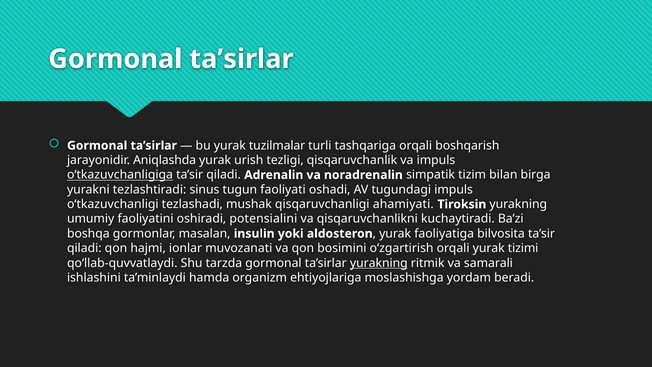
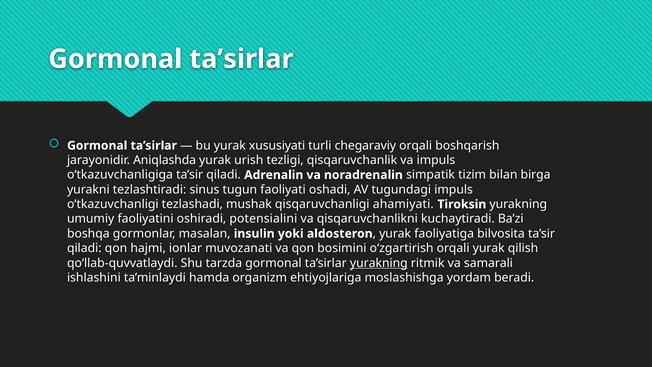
tuzilmalar: tuzilmalar -> xususiyati (277, 145)
tashqariga: tashqariga -> chegaraviy (365, 145)
o‘tkazuvchanligiga underline: present -> none (120, 175)
tizimi: tizimi -> qilish (523, 248)
